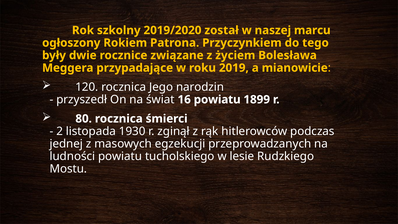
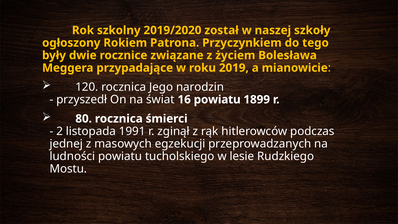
marcu: marcu -> szkoły (312, 30)
1930: 1930 -> 1991 (132, 131)
